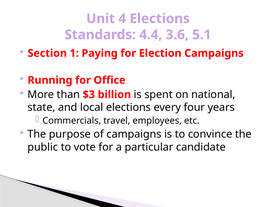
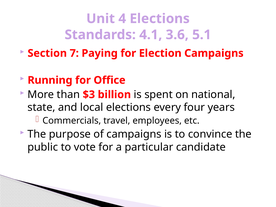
4.4: 4.4 -> 4.1 (151, 35)
1: 1 -> 7 (74, 53)
